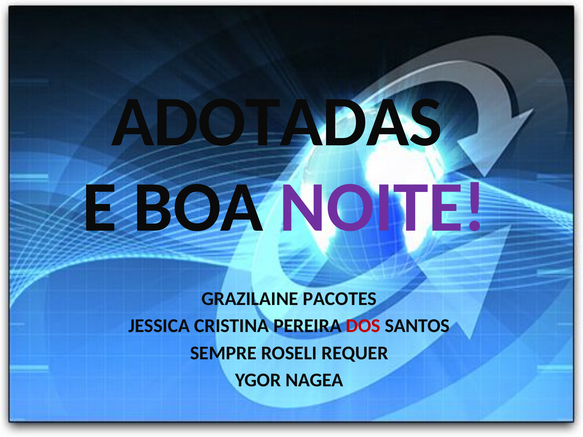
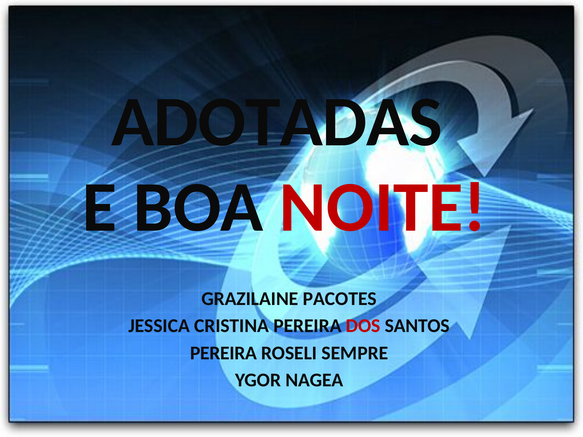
NOITE colour: purple -> red (383, 208)
SEMPRE: SEMPRE -> PEREIRA (223, 353)
REQUER: REQUER -> SEMPRE (355, 353)
